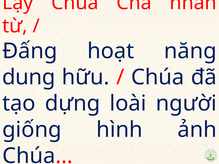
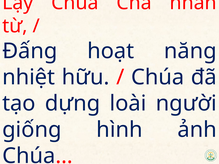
dung: dung -> nhiệt (29, 77)
